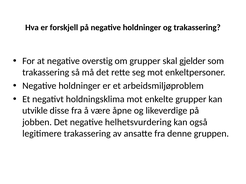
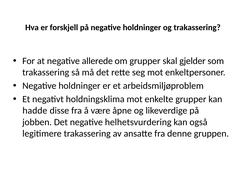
overstig: overstig -> allerede (97, 61)
utvikle: utvikle -> hadde (35, 111)
